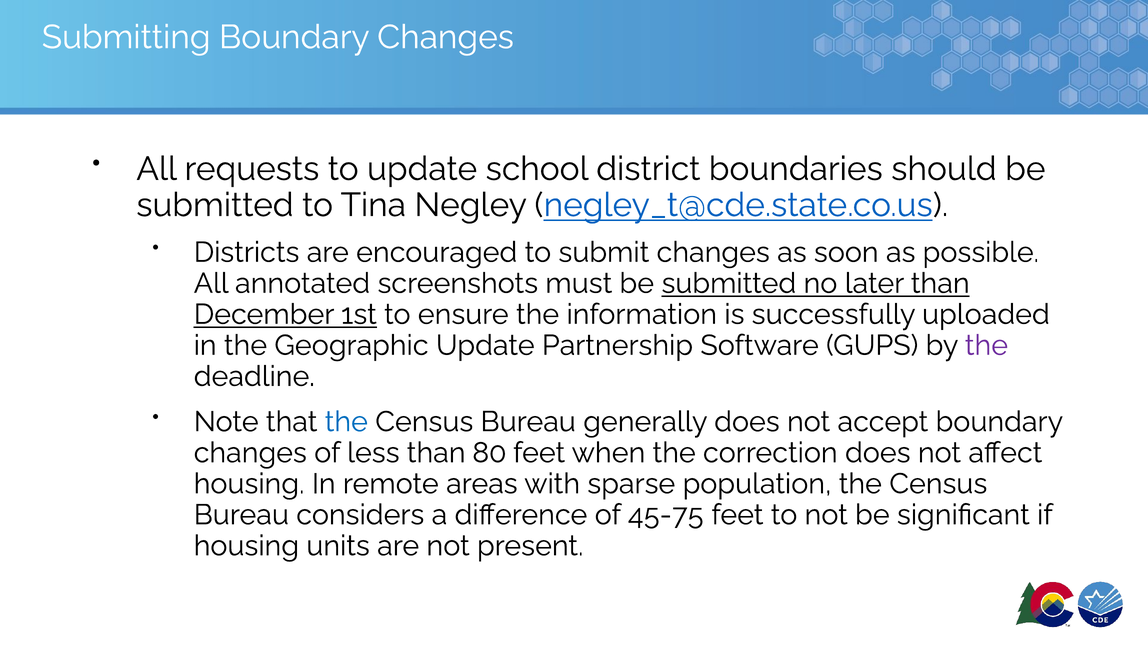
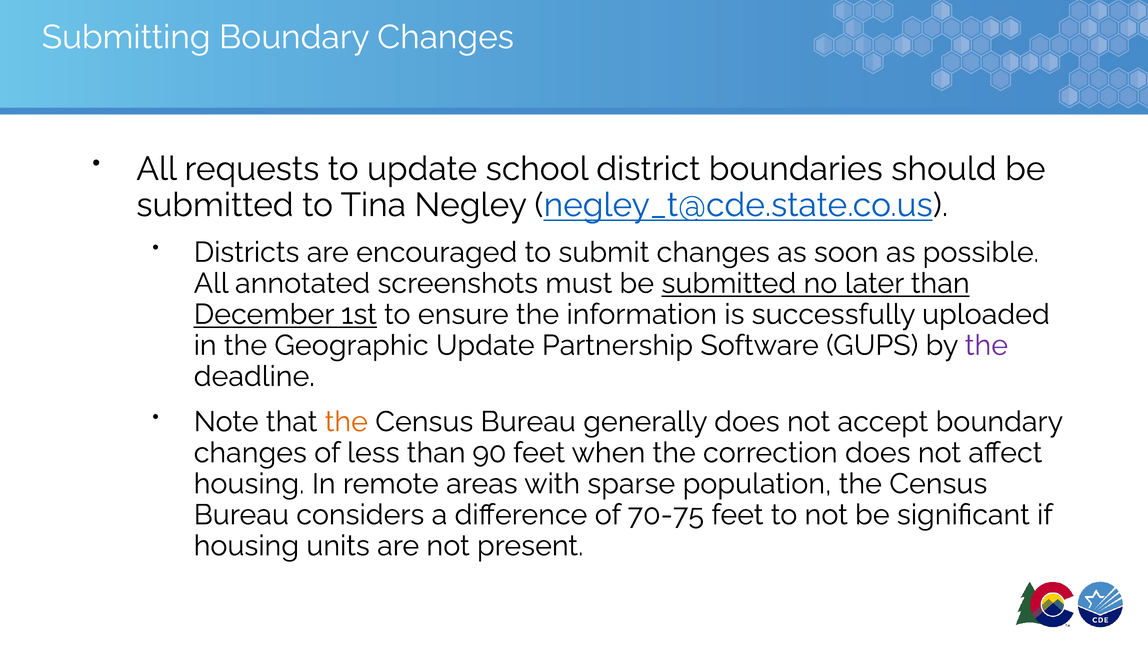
the colour: blue -> orange (346, 422)
80: 80 -> 90 (489, 453)
45-75: 45-75 -> 70-75 (666, 515)
